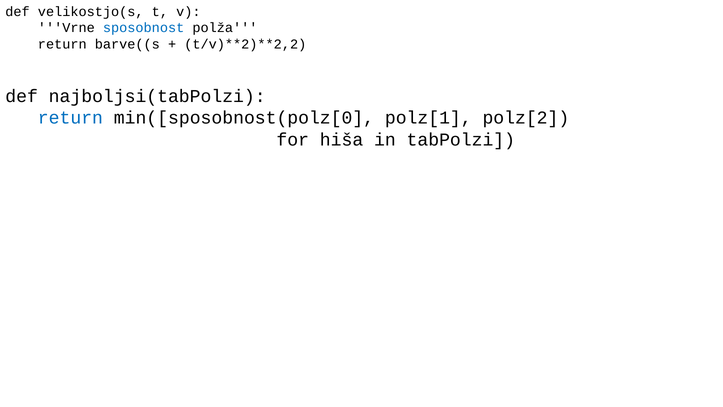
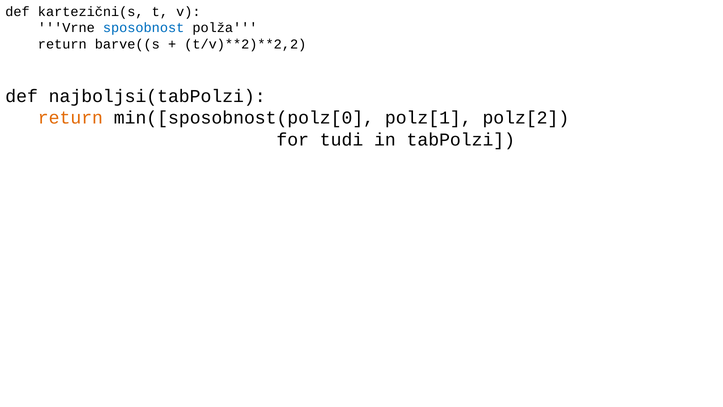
velikostjo(s: velikostjo(s -> kartezični(s (91, 12)
return colour: blue -> orange (70, 118)
hiša: hiša -> tudi (342, 139)
